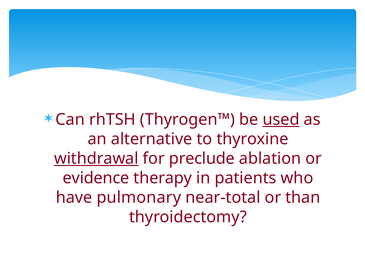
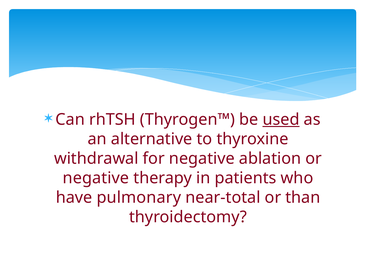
withdrawal underline: present -> none (96, 158)
for preclude: preclude -> negative (202, 158)
evidence: evidence -> negative (96, 178)
